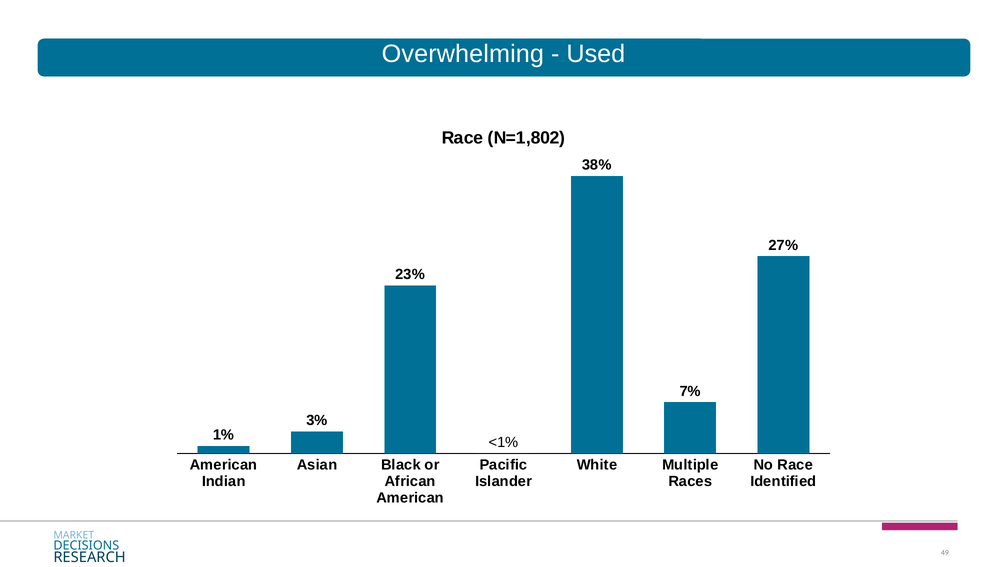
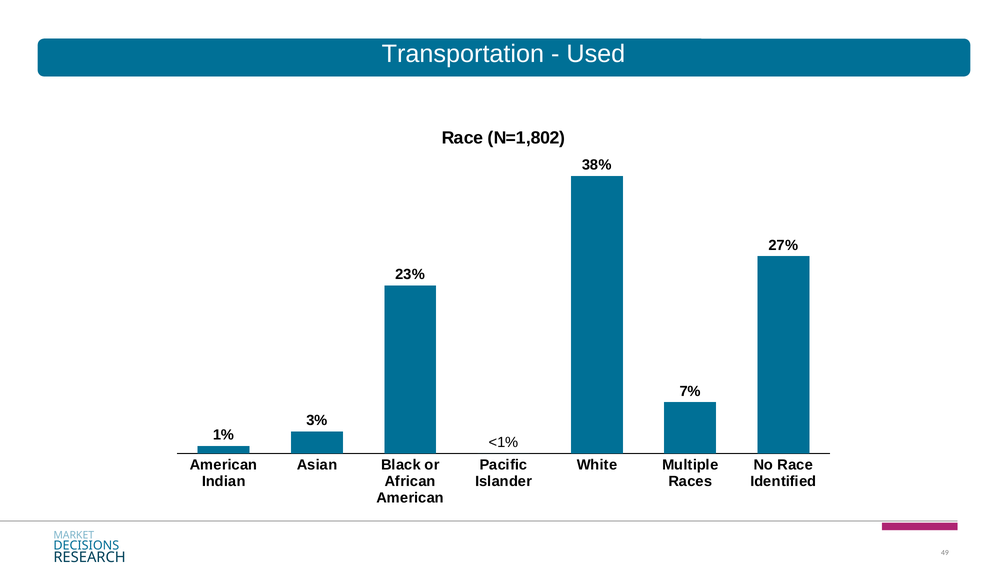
Overwhelming: Overwhelming -> Transportation (463, 54)
